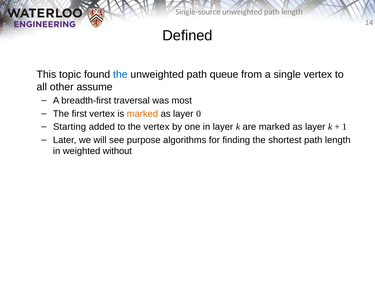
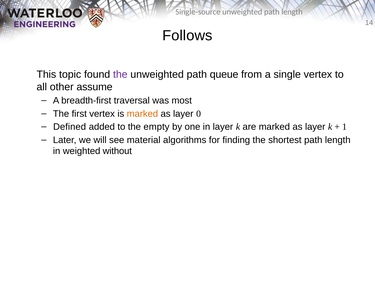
Defined: Defined -> Follows (187, 36)
the colour: blue -> purple (120, 74)
Starting: Starting -> Defined (70, 127)
the vertex: vertex -> empty (157, 127)
purpose: purpose -> material (144, 140)
